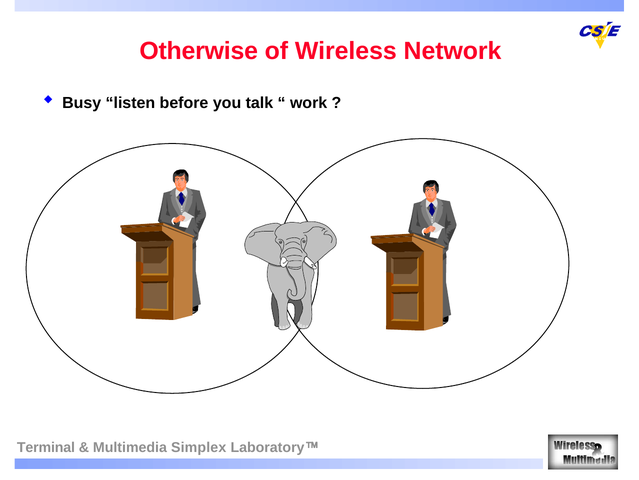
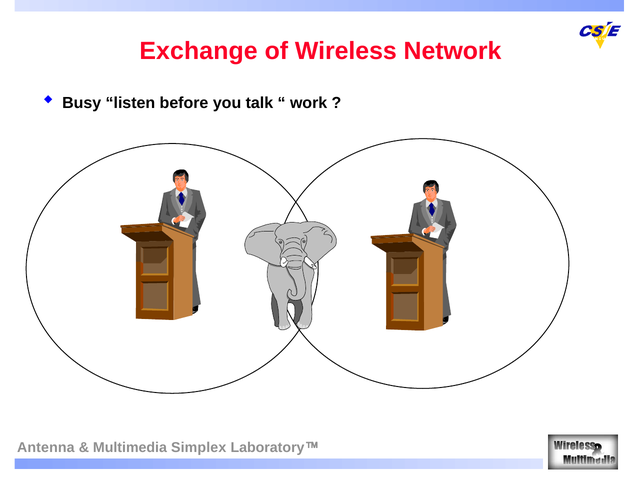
Otherwise: Otherwise -> Exchange (199, 51)
Terminal: Terminal -> Antenna (46, 447)
